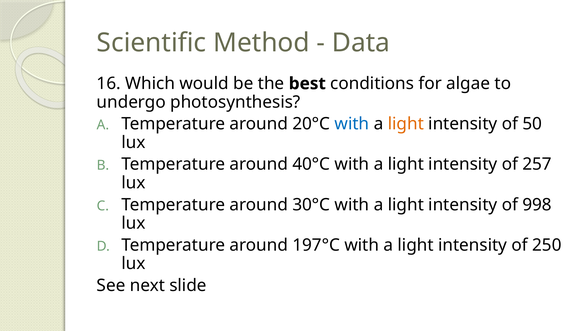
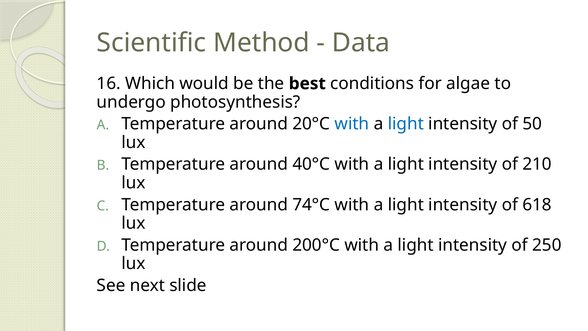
light colour: orange -> blue (406, 124)
257: 257 -> 210 (537, 164)
30°C: 30°C -> 74°C (311, 205)
998: 998 -> 618 (537, 205)
197°C: 197°C -> 200°C (316, 245)
